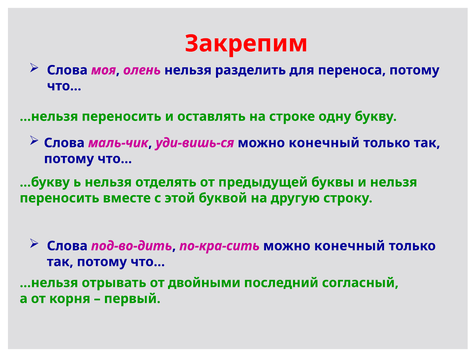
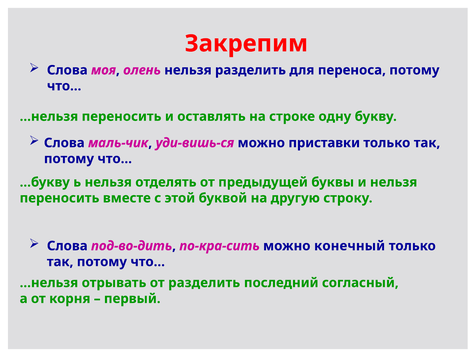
уди-вишь-ся можно конечный: конечный -> приставки (324, 143)
от двойными: двойными -> разделить (204, 283)
